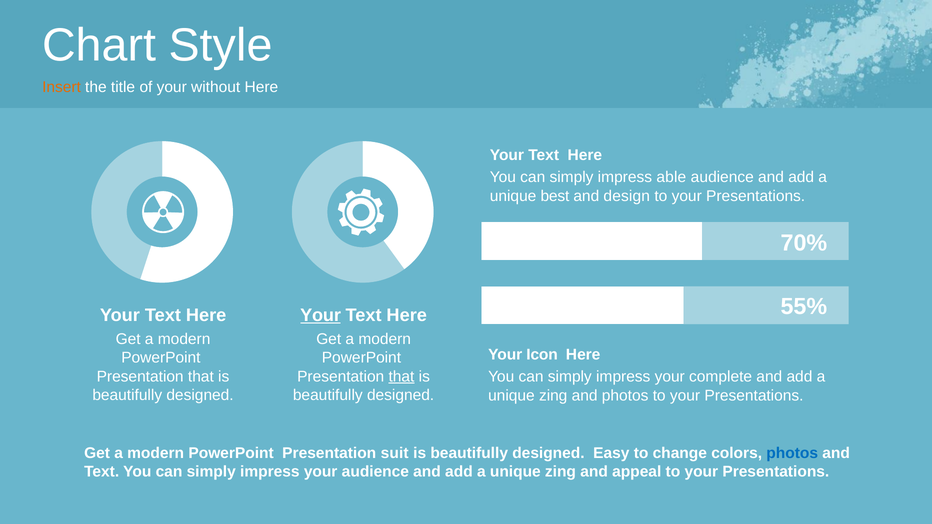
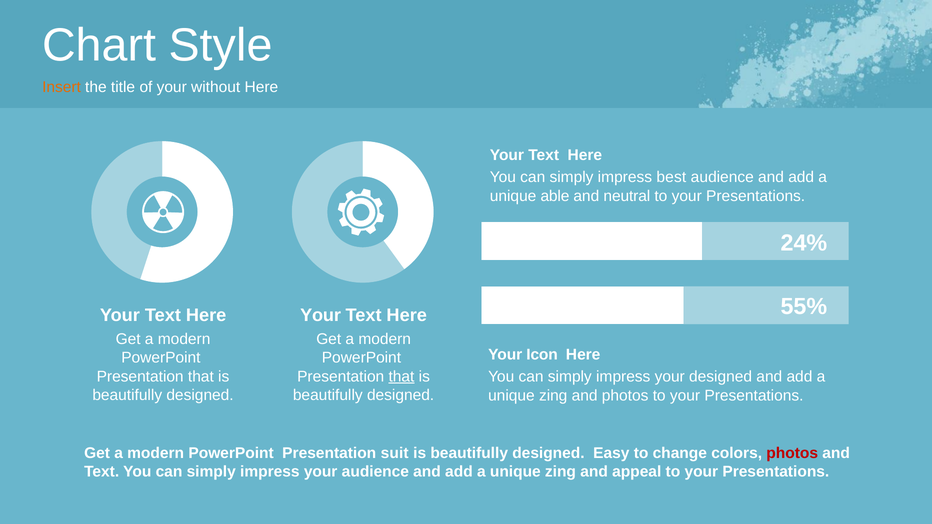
able: able -> best (671, 177)
best: best -> able (555, 196)
design: design -> neutral (627, 196)
70%: 70% -> 24% (804, 243)
Your underline: present -> none (321, 316)
your complete: complete -> designed (721, 377)
photos colour: blue -> red (792, 453)
